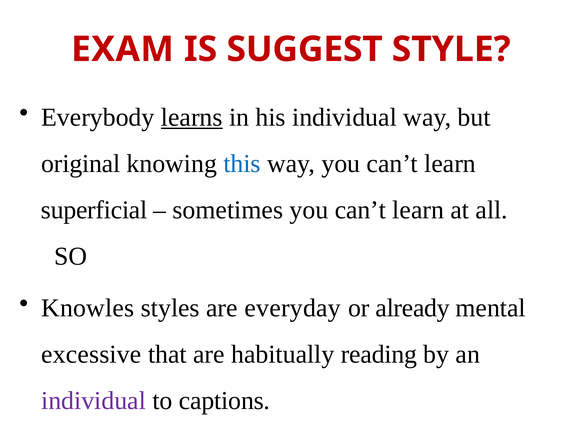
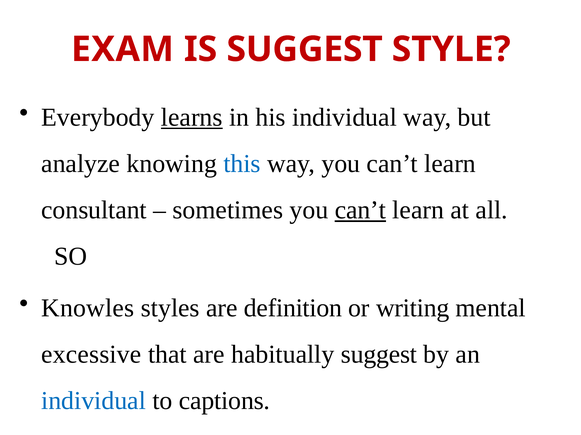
original: original -> analyze (81, 164)
superficial: superficial -> consultant (94, 210)
can’t underline: none -> present (360, 210)
everyday: everyday -> definition (293, 308)
already: already -> writing (413, 308)
habitually reading: reading -> suggest (379, 355)
individual colour: purple -> blue (94, 401)
